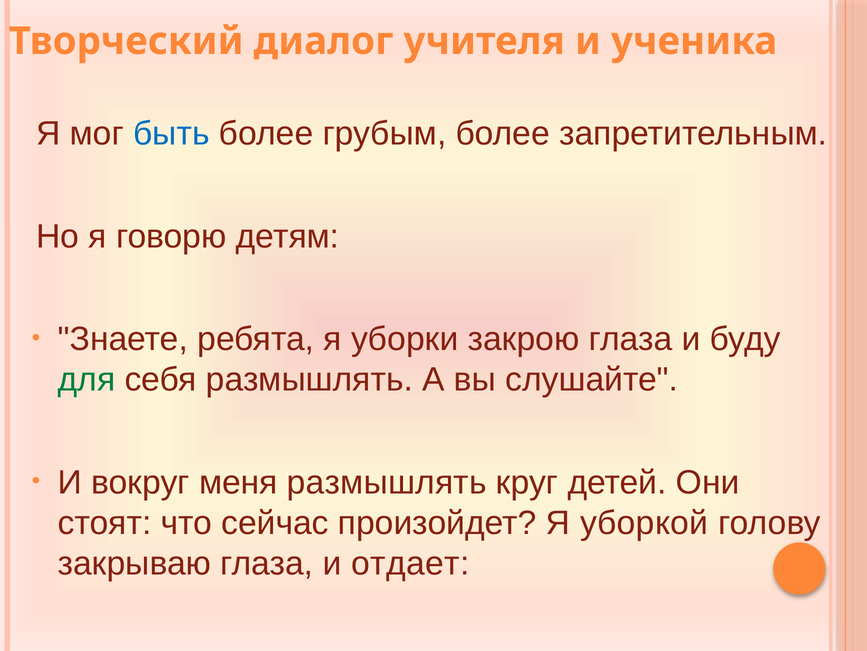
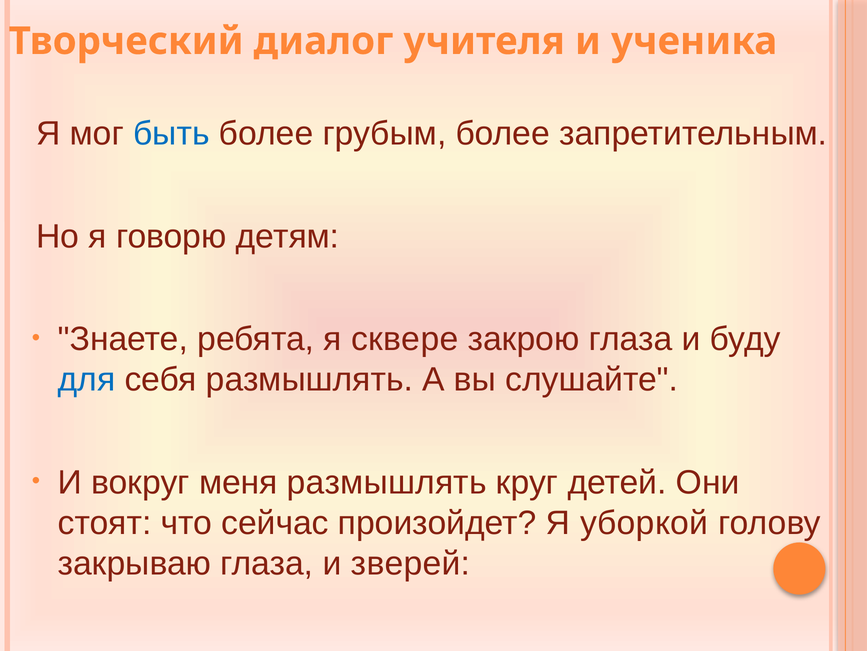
уборки: уборки -> сквере (405, 339)
для colour: green -> blue (87, 379)
отдает: отдает -> зверей (411, 563)
